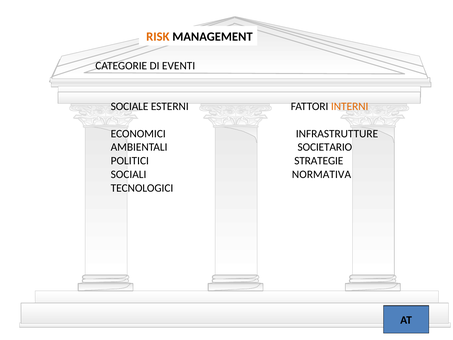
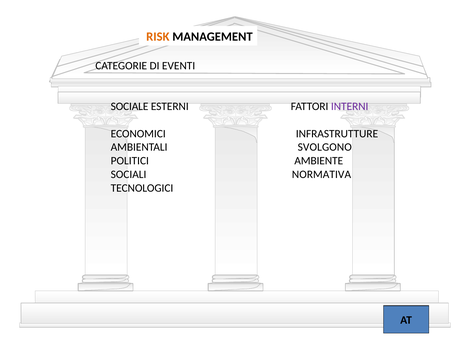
INTERNI colour: orange -> purple (350, 106)
SOCIETARIO: SOCIETARIO -> SVOLGONO (325, 147)
STRATEGIE: STRATEGIE -> AMBIENTE (319, 161)
